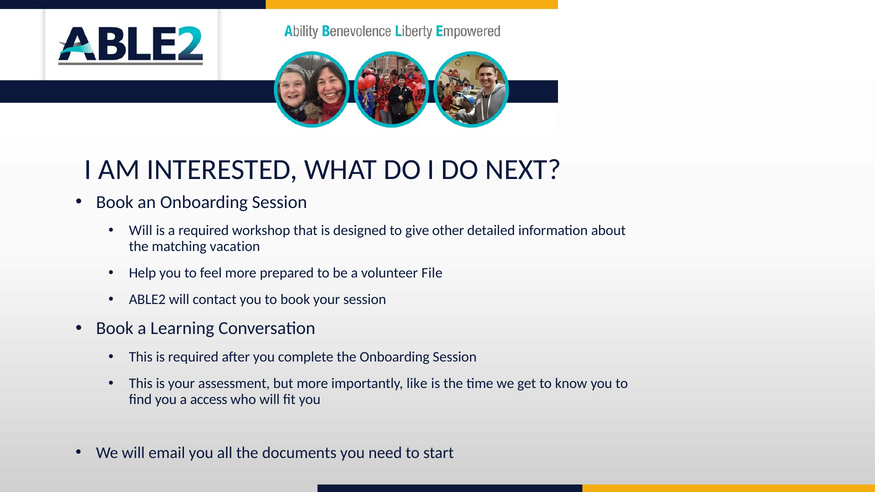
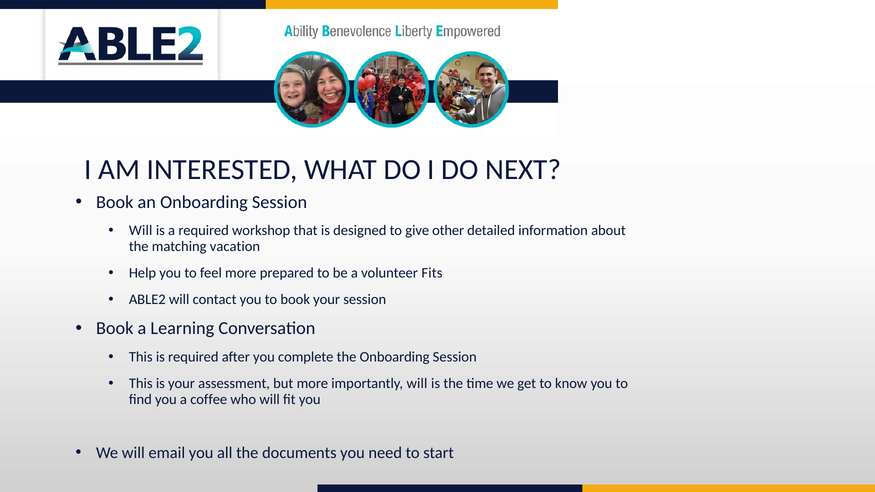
File: File -> Fits (432, 273)
importantly like: like -> will (417, 384)
access: access -> coffee (209, 399)
